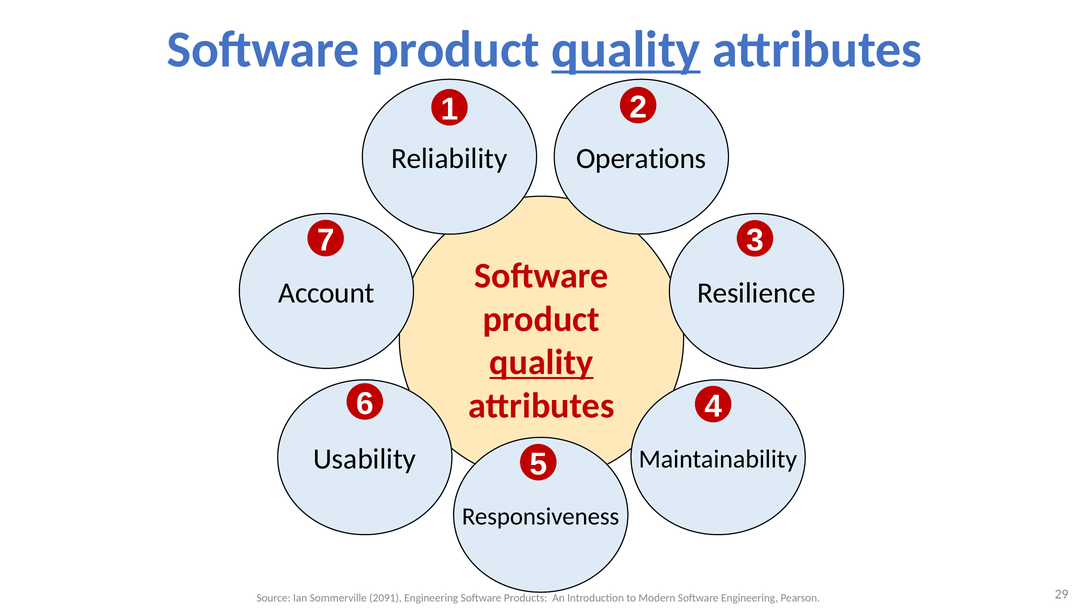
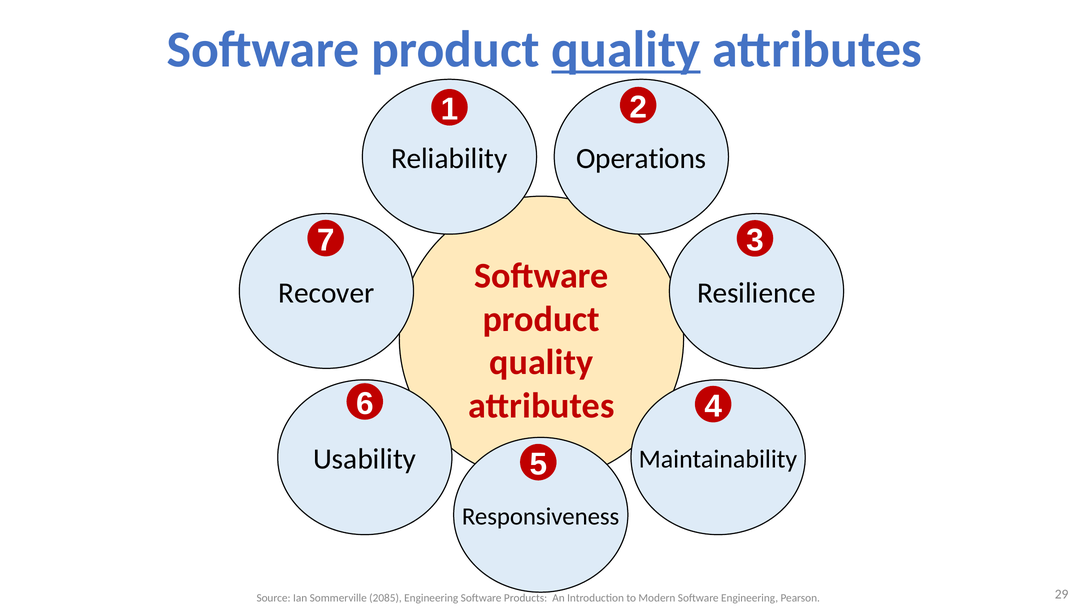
Account: Account -> Recover (326, 293)
quality underline: present -> none (541, 363)
2091: 2091 -> 2085 (385, 598)
